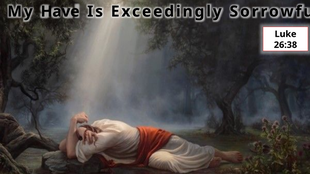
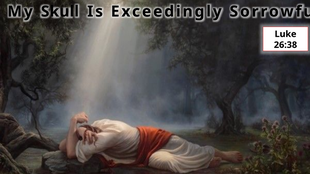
Have: Have -> Skull (60, 12)
